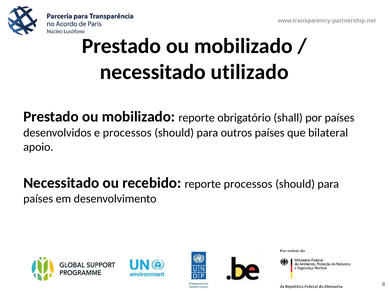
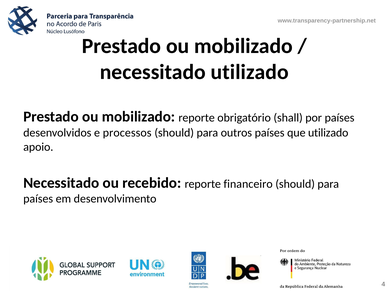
que bilateral: bilateral -> utilizado (328, 133)
reporte processos: processos -> financeiro (248, 184)
